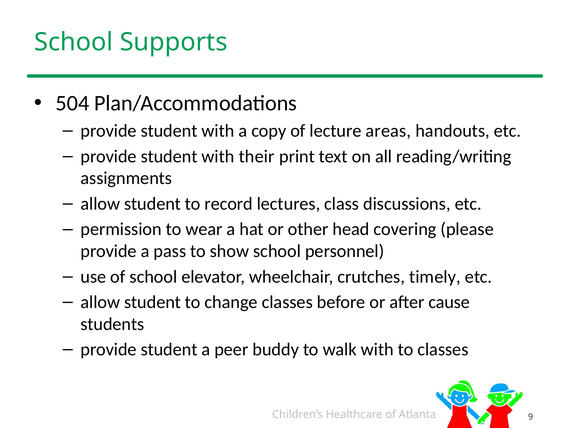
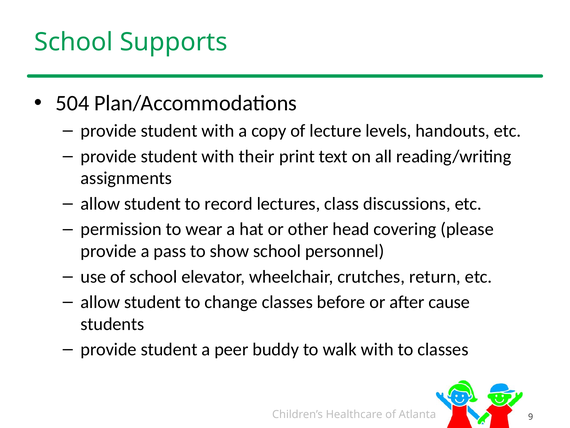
areas: areas -> levels (388, 131)
timely: timely -> return (435, 276)
